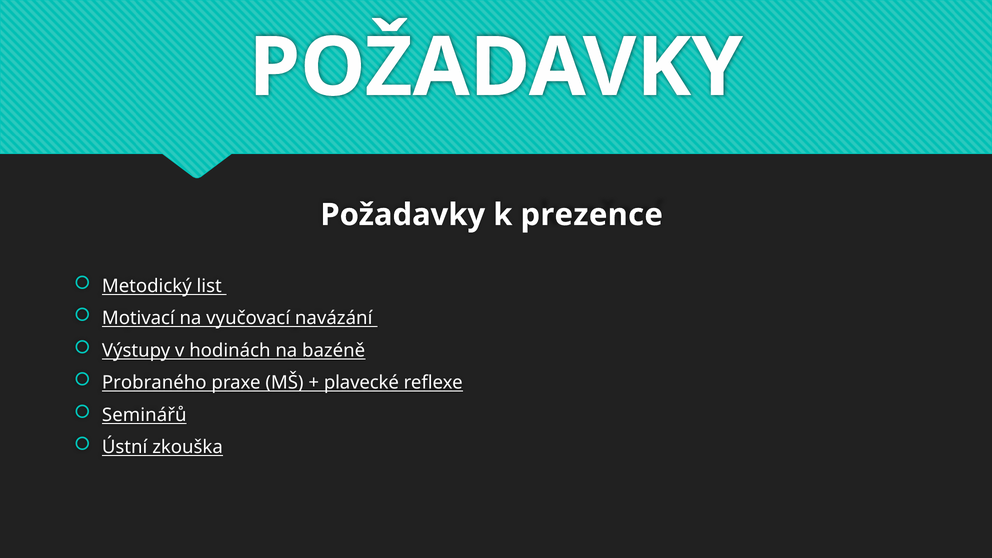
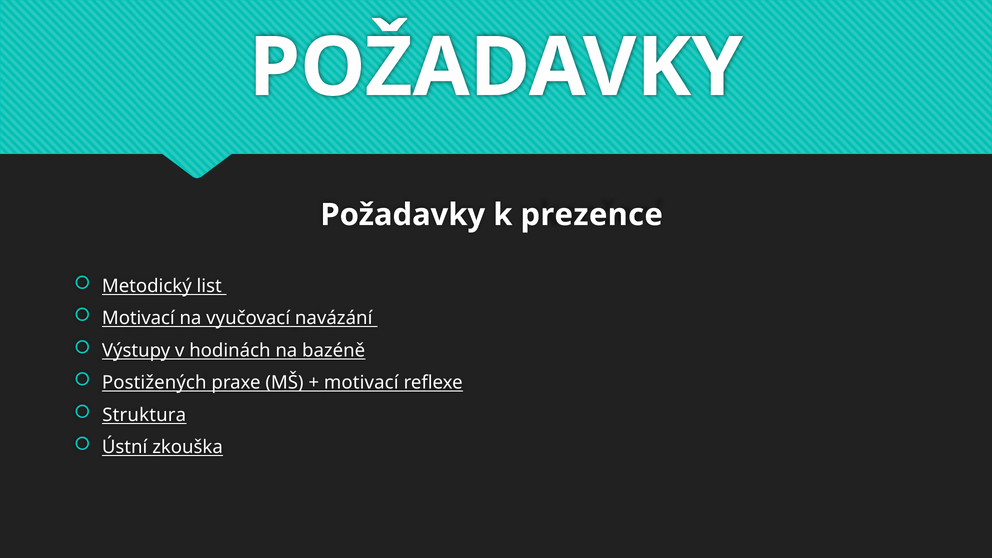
Probraného: Probraného -> Postižených (154, 383)
plavecké: plavecké -> motivací (361, 383)
Seminářů: Seminářů -> Struktura (144, 415)
